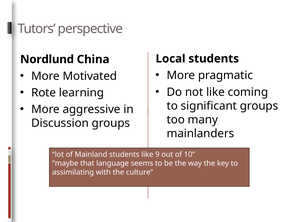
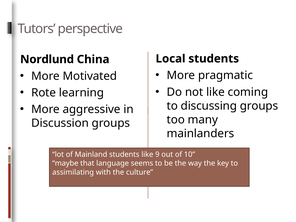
significant: significant -> discussing (209, 106)
